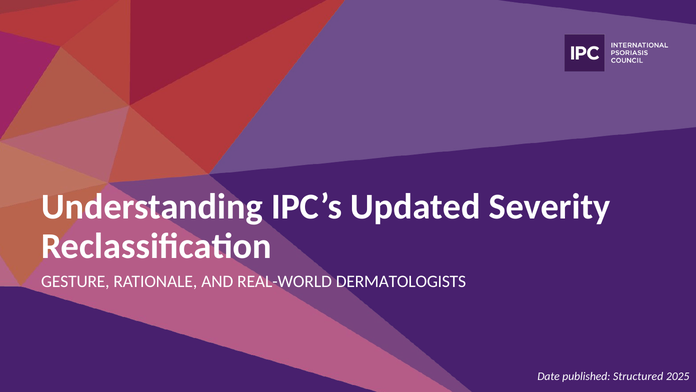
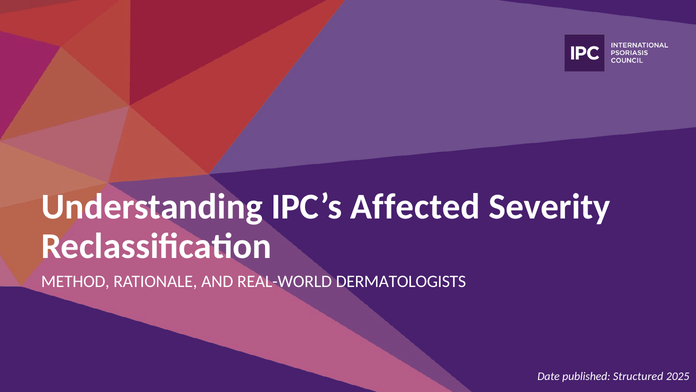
Updated: Updated -> Affected (415, 207)
GESTURE: GESTURE -> METHOD (75, 281)
